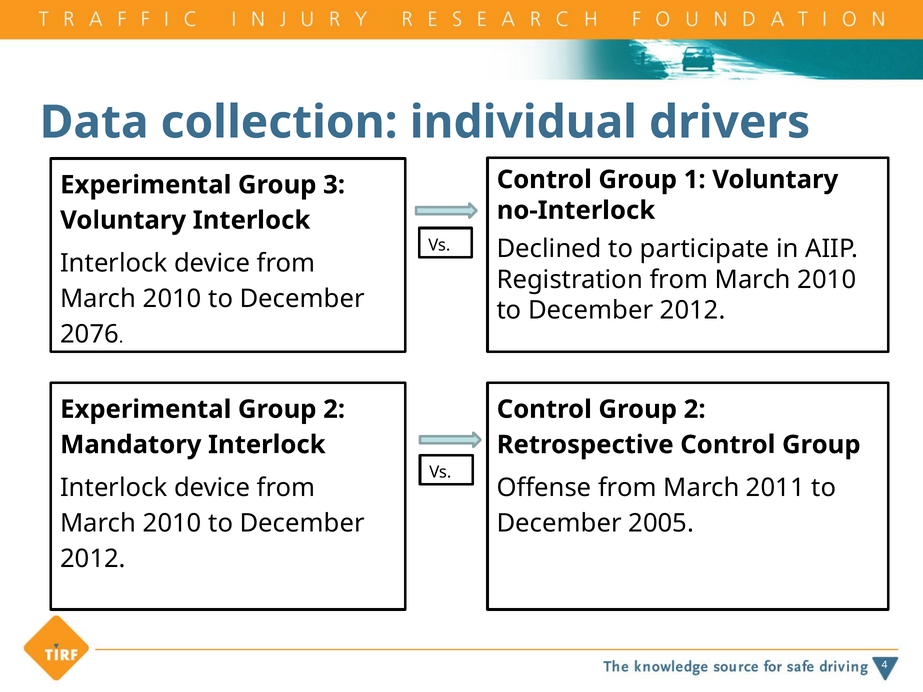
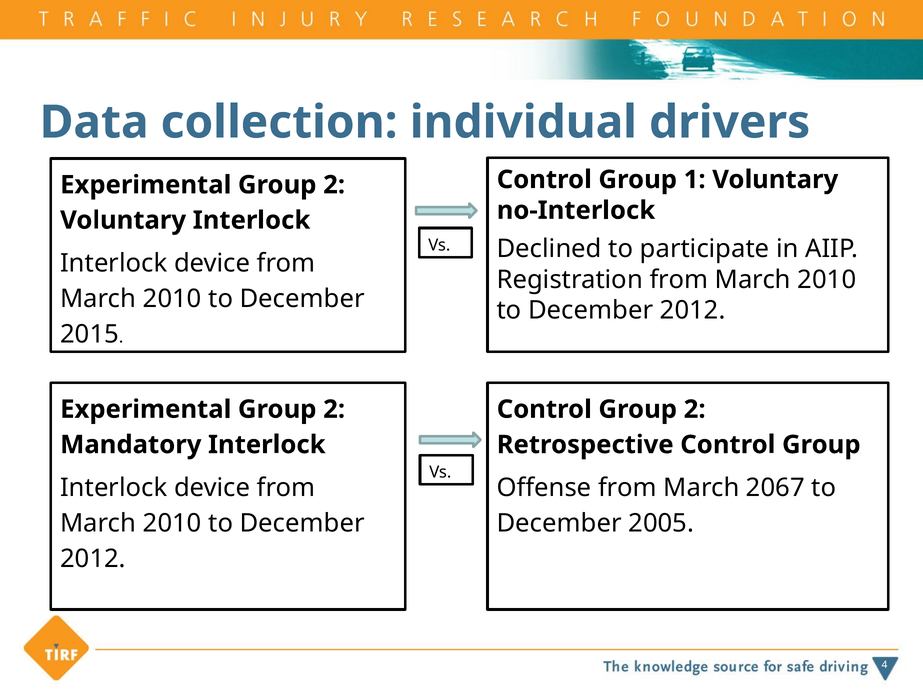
3: 3 -> 2 (334, 185)
2076: 2076 -> 2015 (90, 334)
2011: 2011 -> 2067 (775, 488)
